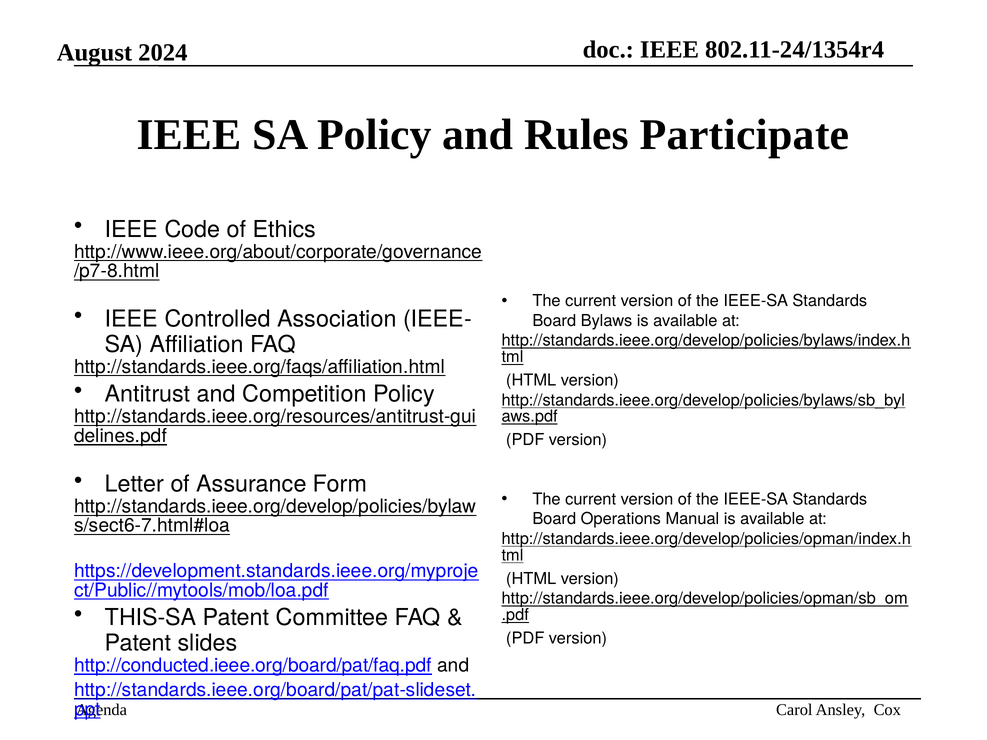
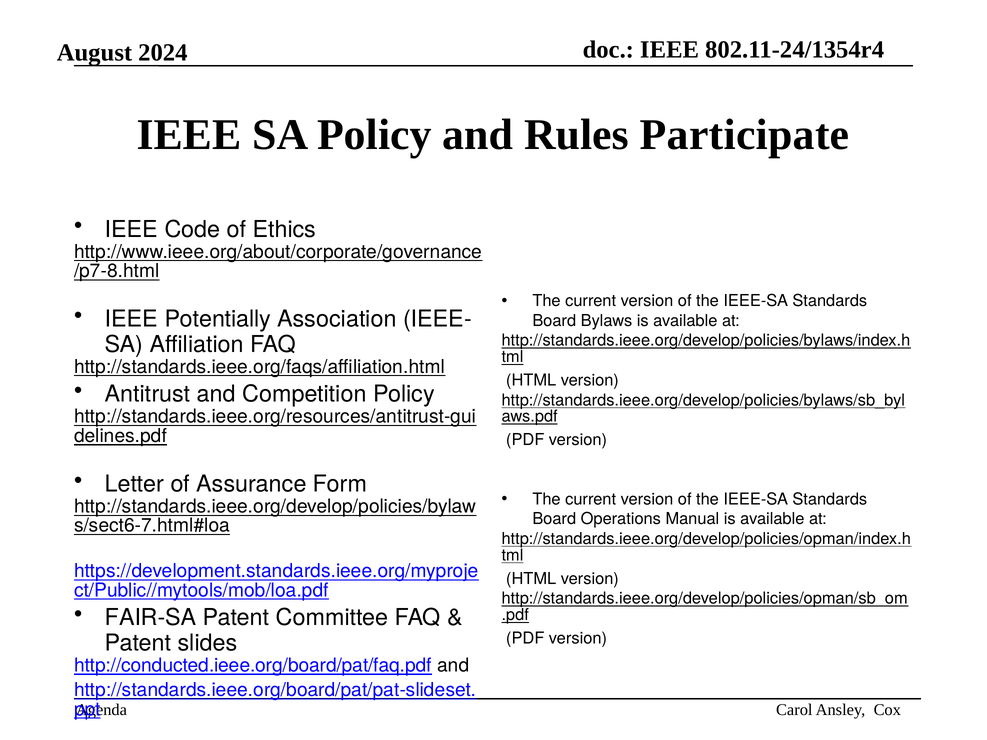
Controlled: Controlled -> Potentially (218, 319)
THIS-SA: THIS-SA -> FAIR-SA (151, 618)
